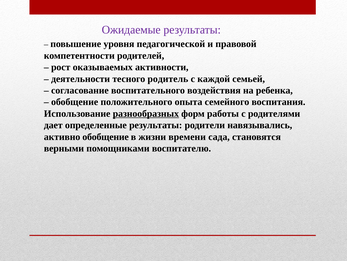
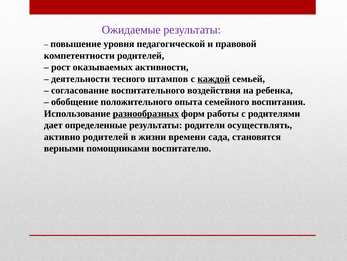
родитель: родитель -> штампов (168, 79)
каждой underline: none -> present (214, 79)
навязывались: навязывались -> осуществлять (260, 125)
активно обобщение: обобщение -> родителей (105, 136)
